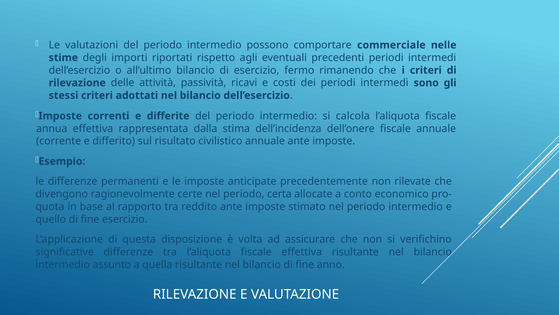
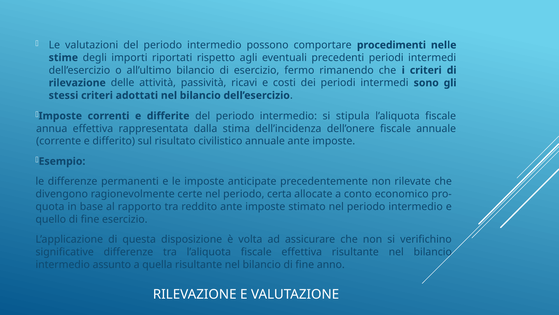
commerciale: commerciale -> procedimenti (391, 45)
calcola: calcola -> stipula (353, 116)
